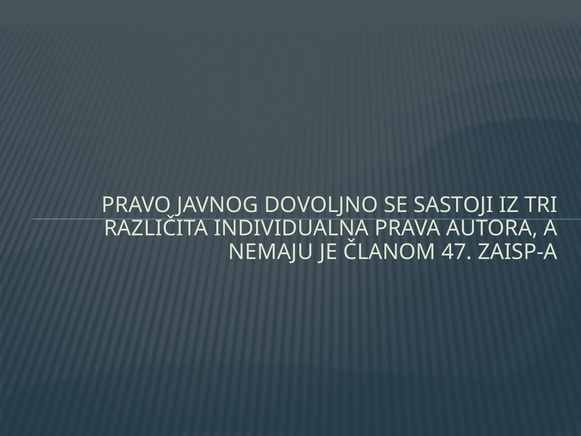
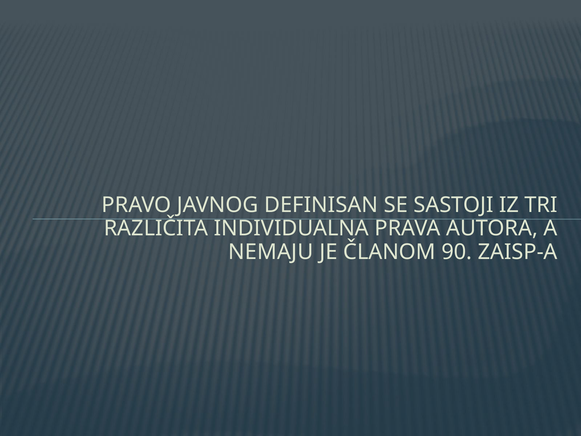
DOVOLJNO: DOVOLJNO -> DEFINISAN (321, 205)
47: 47 -> 90 (457, 252)
